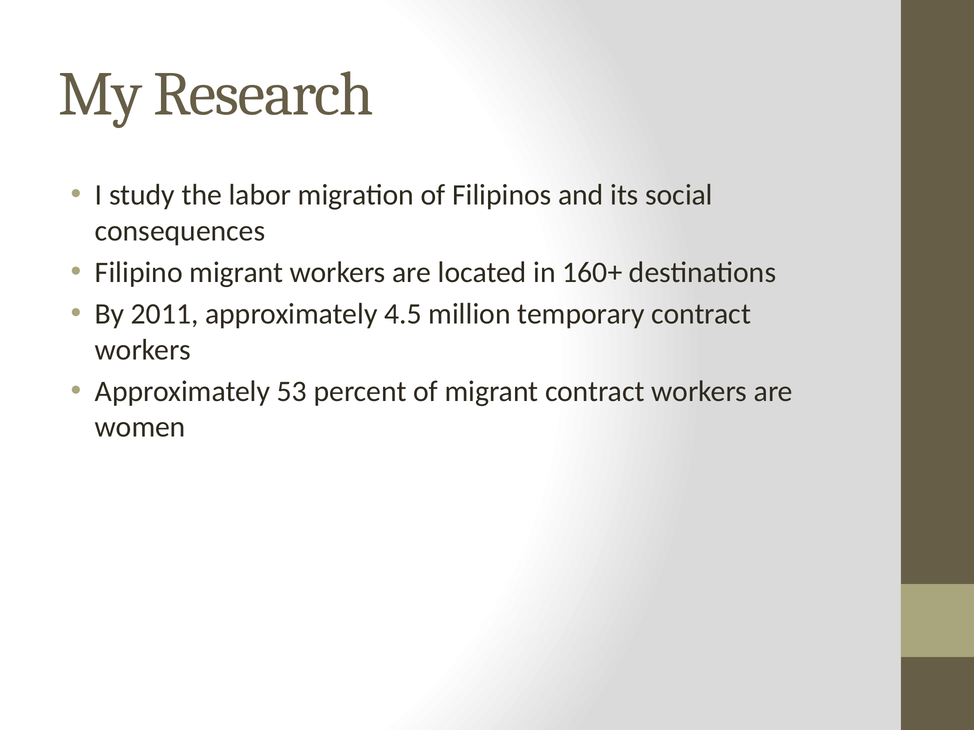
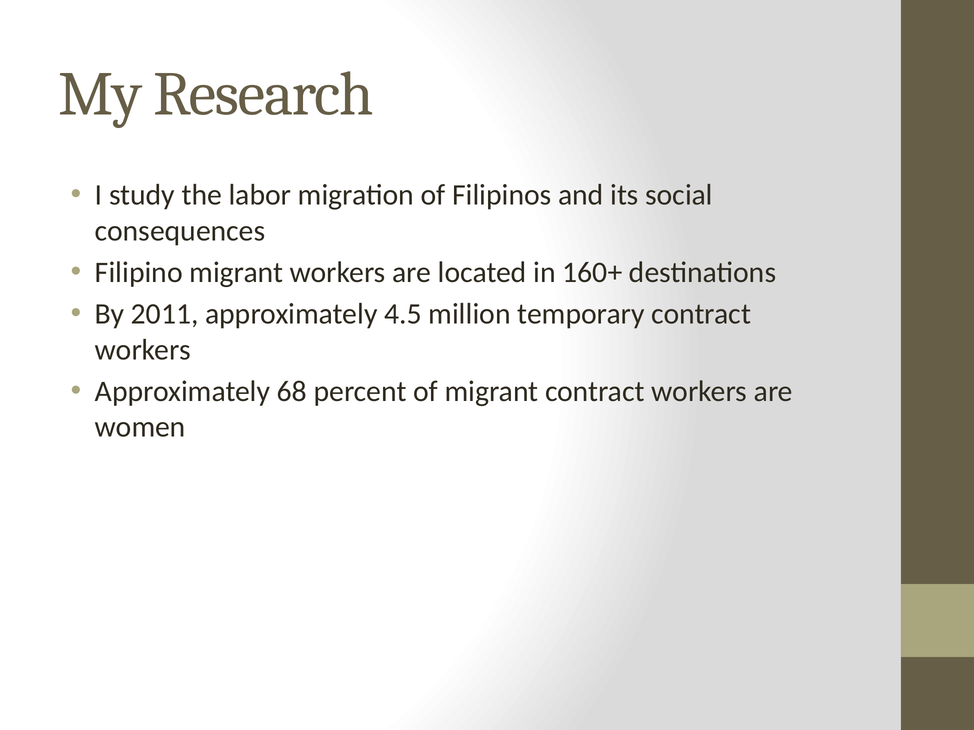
53: 53 -> 68 (292, 392)
